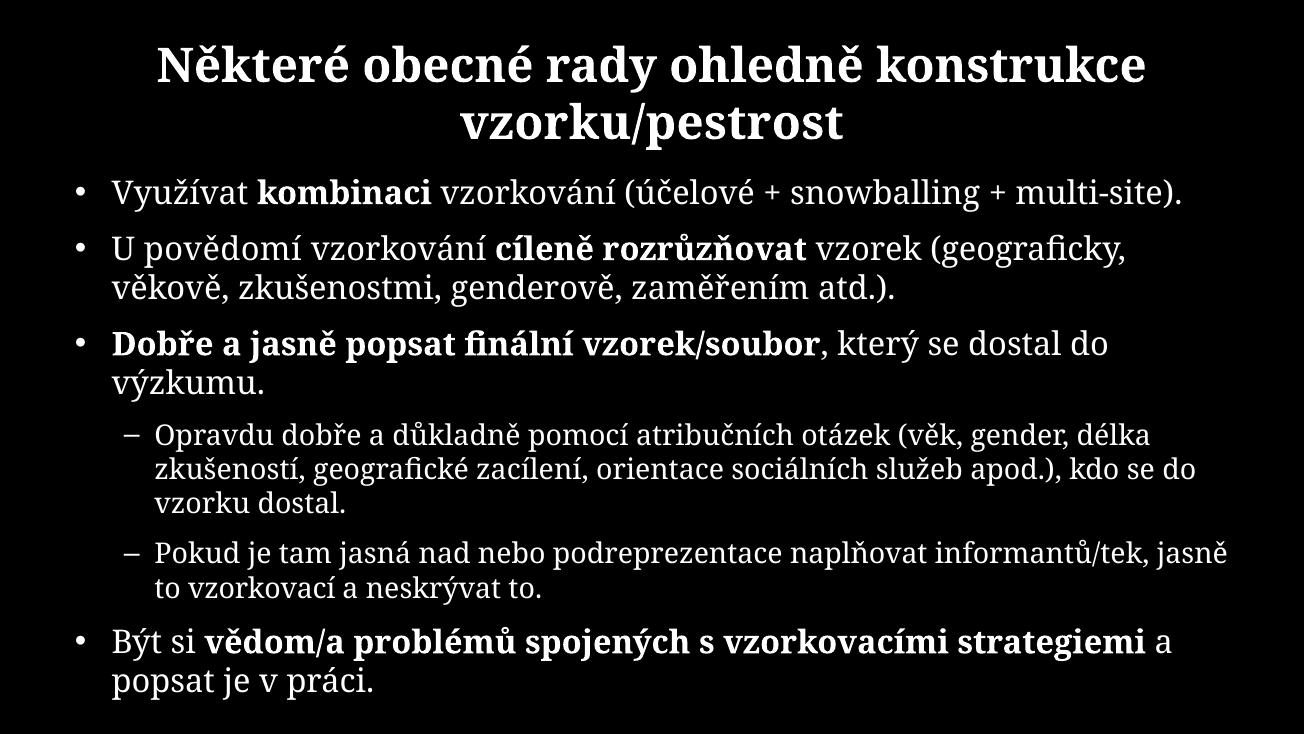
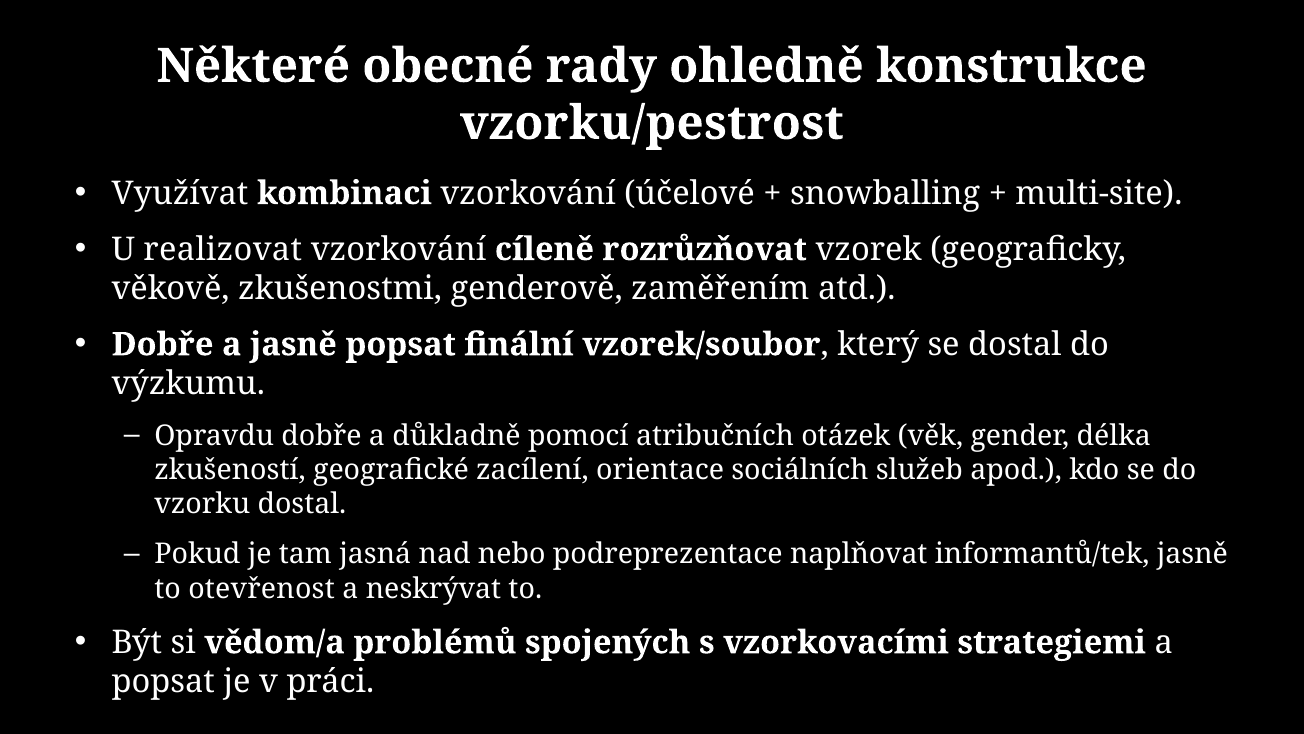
povědomí: povědomí -> realizovat (223, 249)
vzorkovací: vzorkovací -> otevřenost (262, 588)
